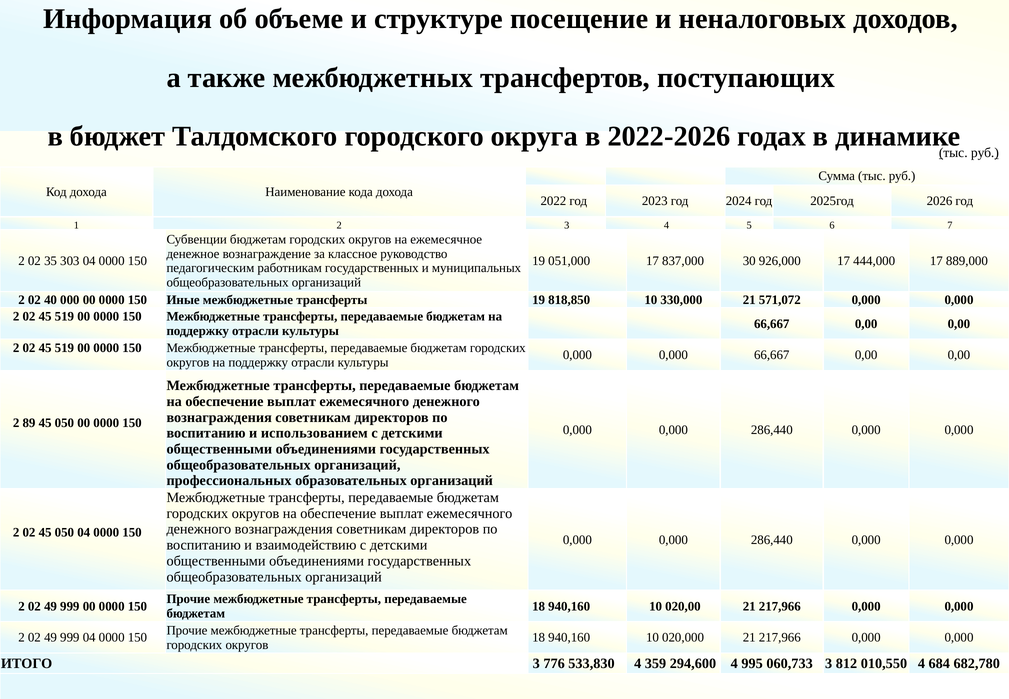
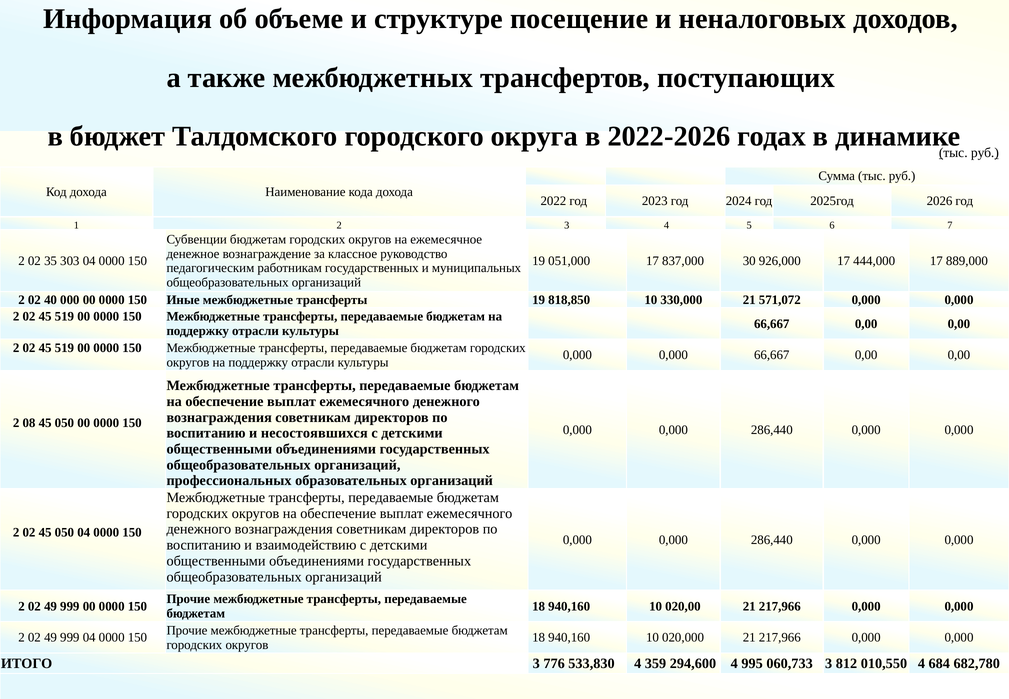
89: 89 -> 08 (29, 423)
использованием: использованием -> несостоявшихся (314, 433)
